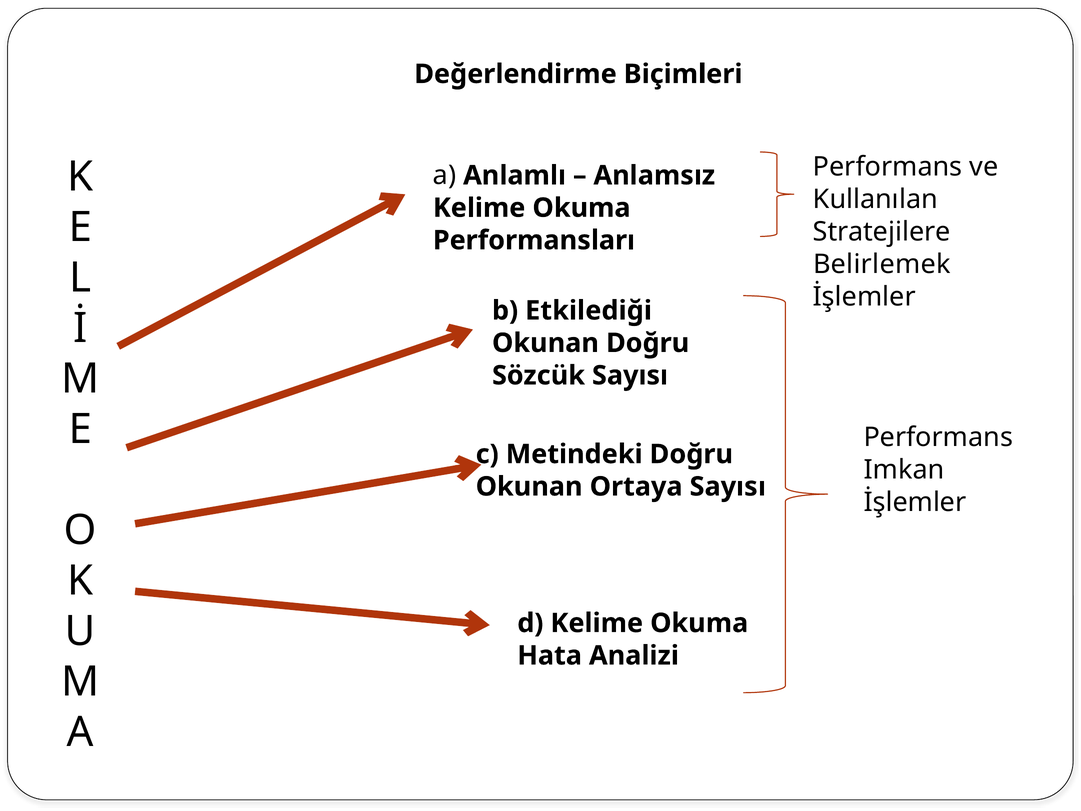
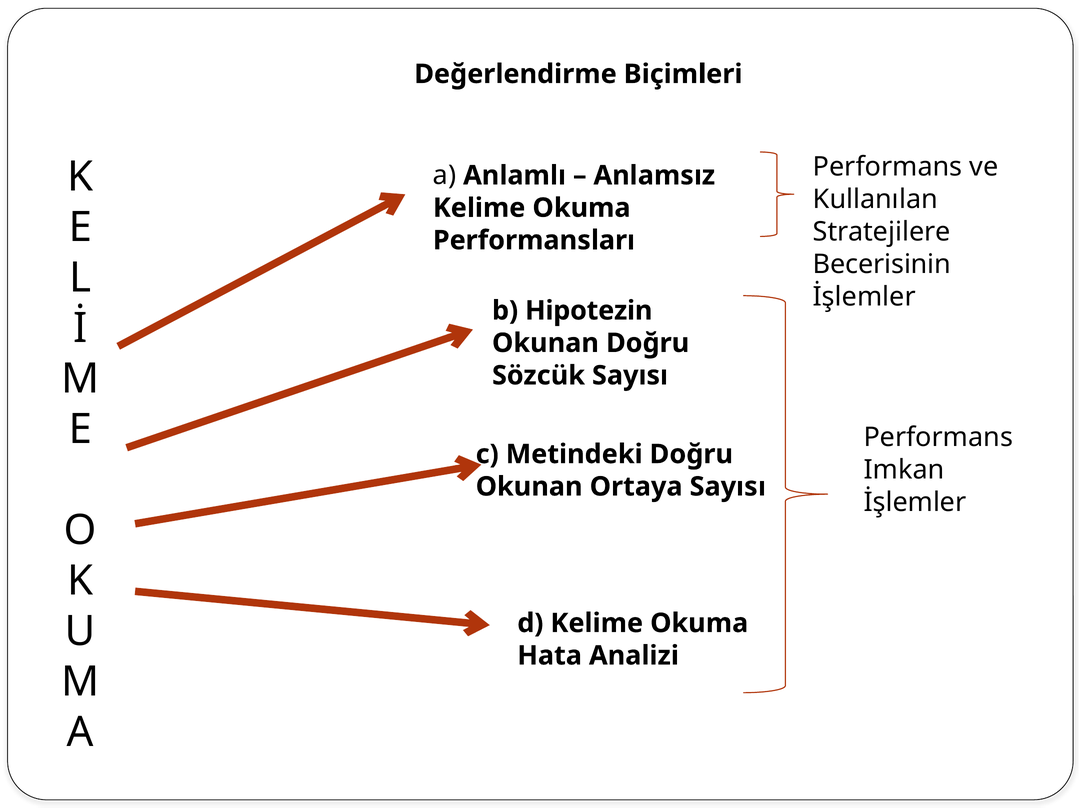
Belirlemek: Belirlemek -> Becerisinin (882, 264)
Etkilediği: Etkilediği -> Hipotezin (589, 311)
